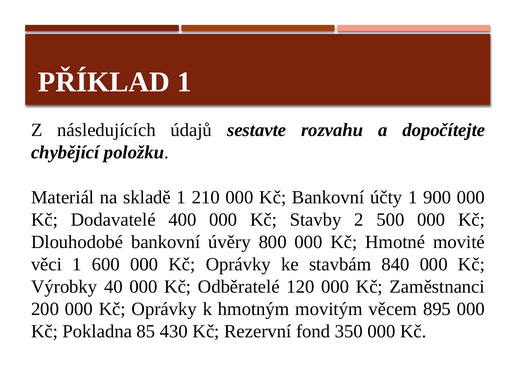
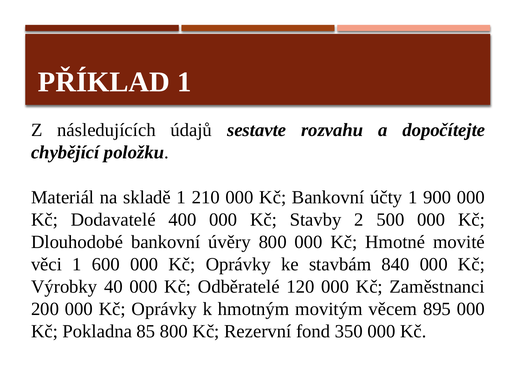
85 430: 430 -> 800 (174, 331)
